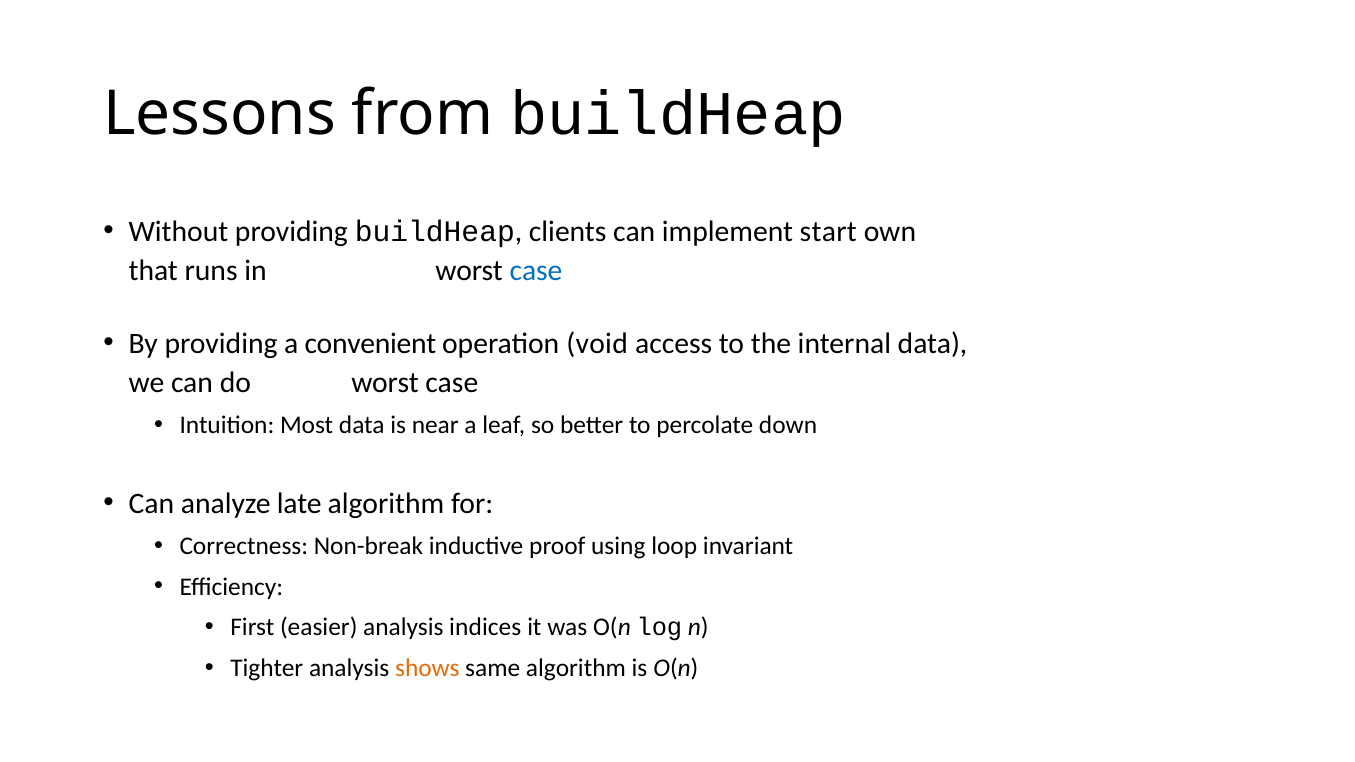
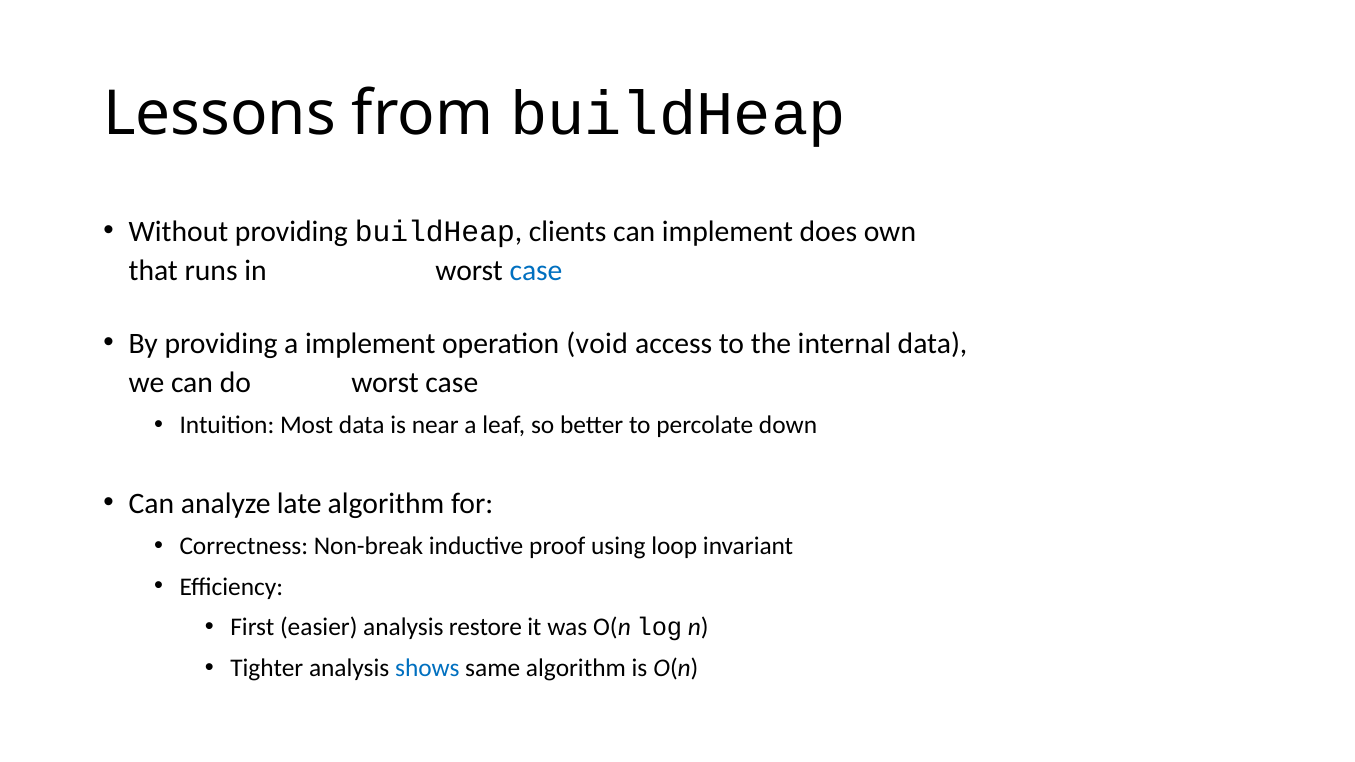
start: start -> does (828, 231)
a convenient: convenient -> implement (370, 344)
indices: indices -> restore (485, 628)
shows colour: orange -> blue (427, 668)
